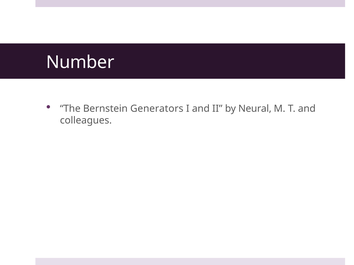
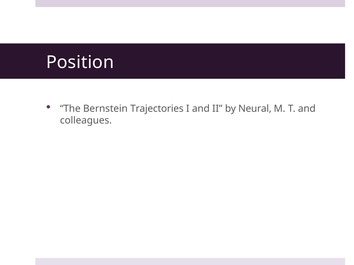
Number: Number -> Position (80, 62)
Generators: Generators -> Trajectories (157, 109)
